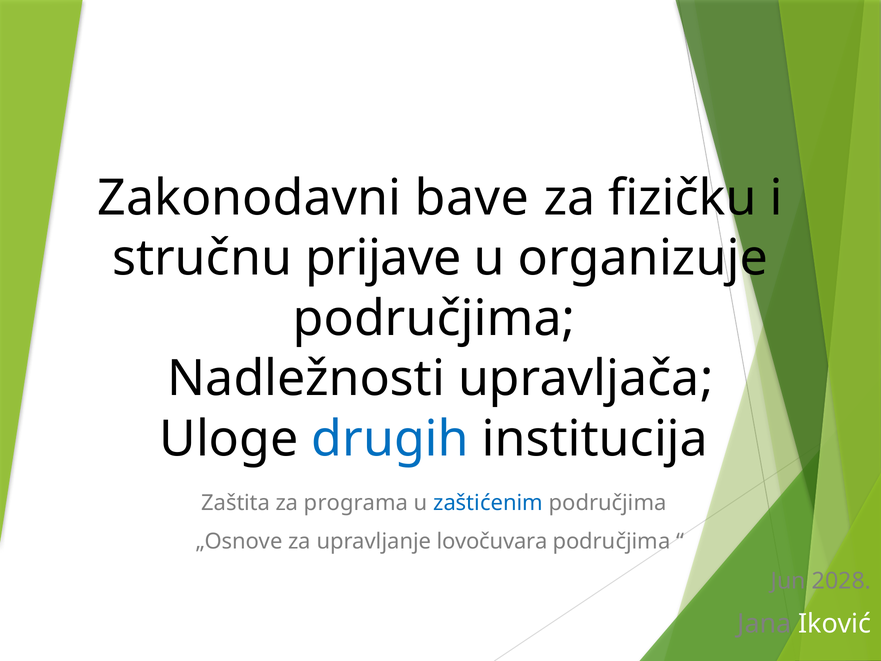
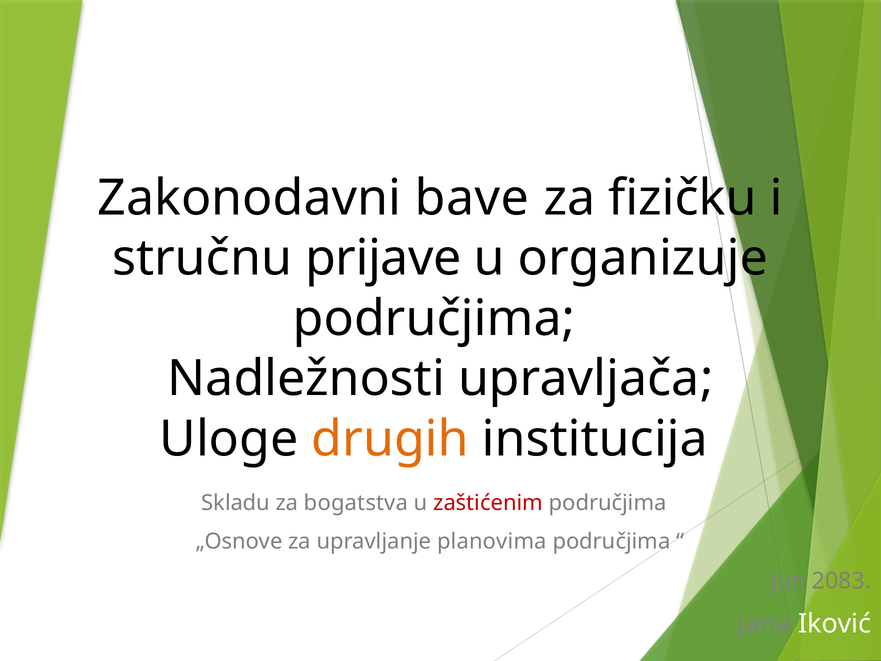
drugih colour: blue -> orange (390, 439)
Zaštita: Zaštita -> Skladu (236, 503)
programa: programa -> bogatstva (356, 503)
zaštićenim colour: blue -> red (488, 503)
lovočuvara: lovočuvara -> planovima (492, 541)
2028: 2028 -> 2083 (841, 581)
